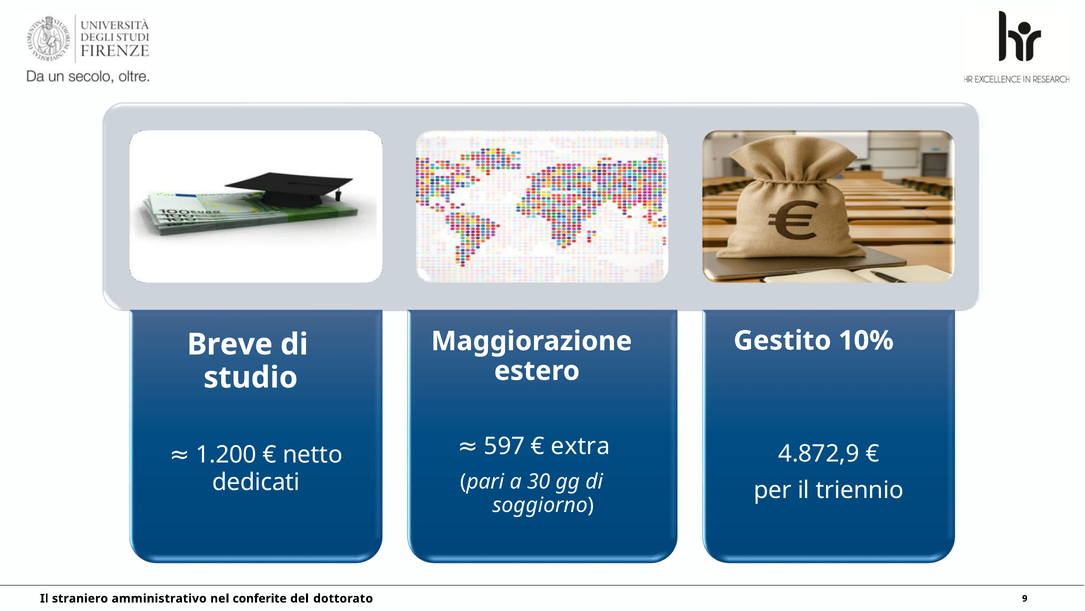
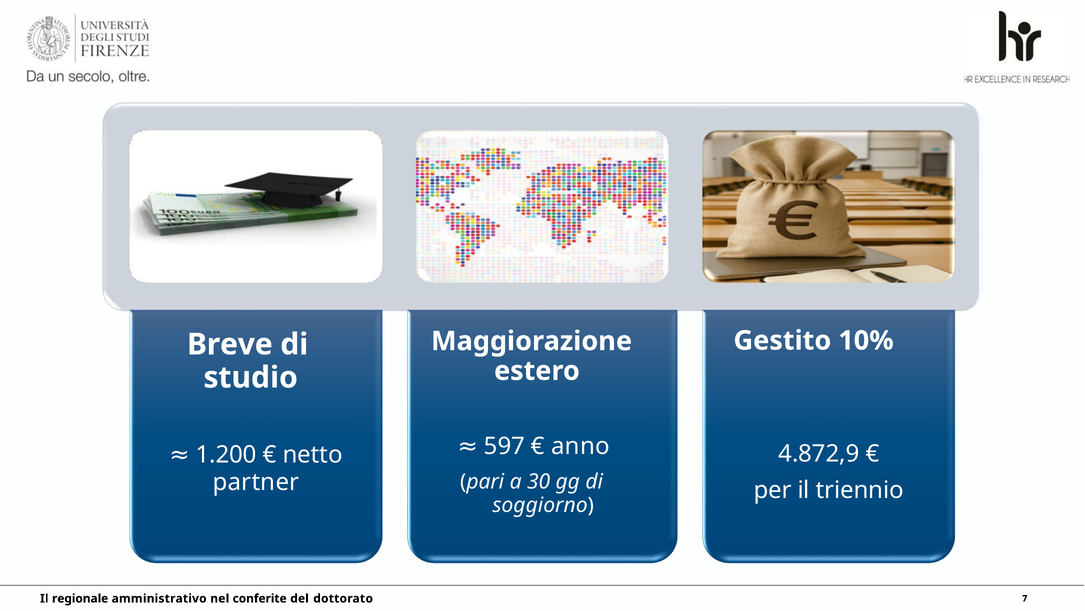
extra: extra -> anno (580, 446)
dedicati: dedicati -> partner (256, 482)
straniero: straniero -> regionale (80, 598)
9: 9 -> 7 (1025, 598)
